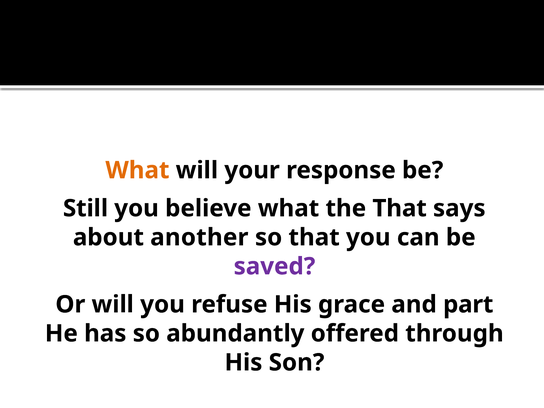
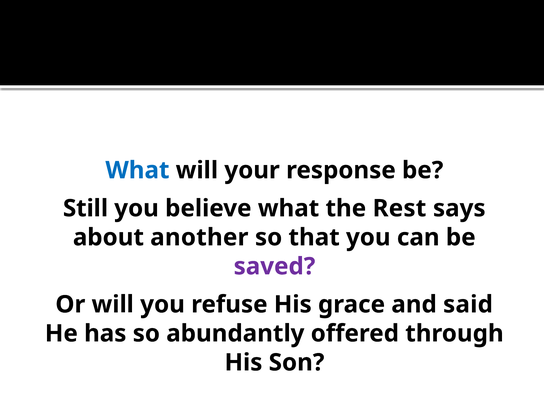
What colour: orange -> blue (137, 170)
the That: That -> Rest (399, 208)
part: part -> said (468, 304)
